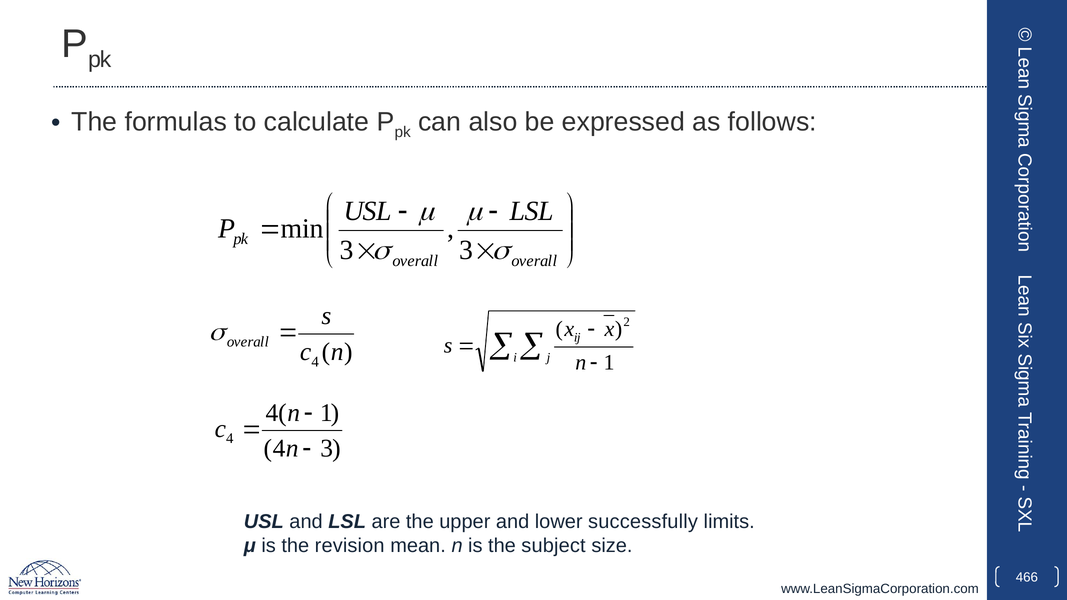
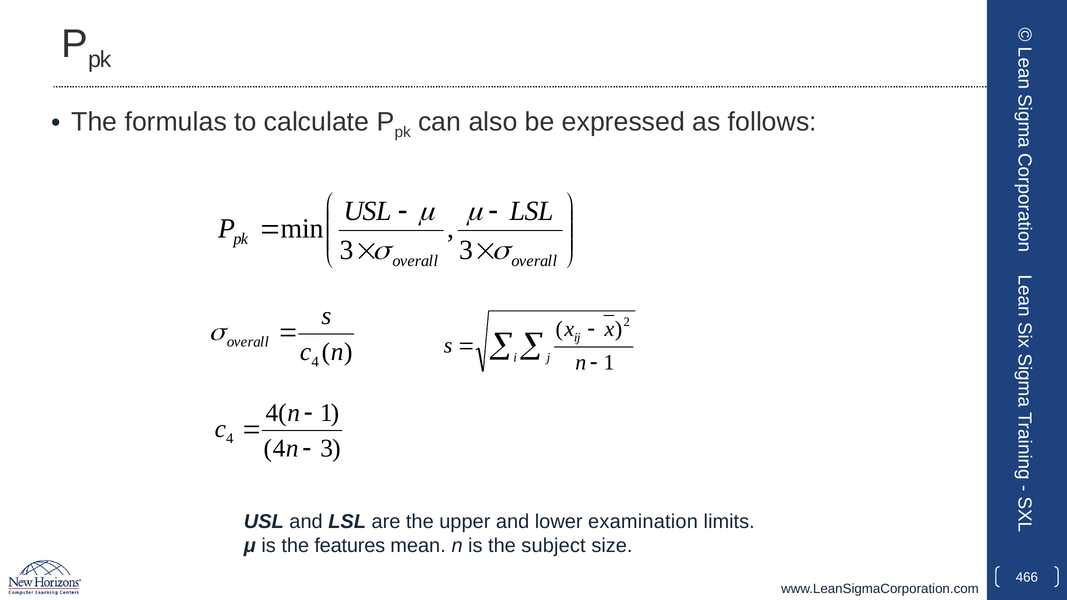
successfully: successfully -> examination (643, 522)
revision: revision -> features (350, 546)
